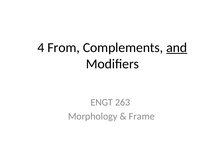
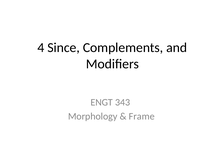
From: From -> Since (64, 48)
and underline: present -> none (177, 48)
263: 263 -> 343 (123, 103)
